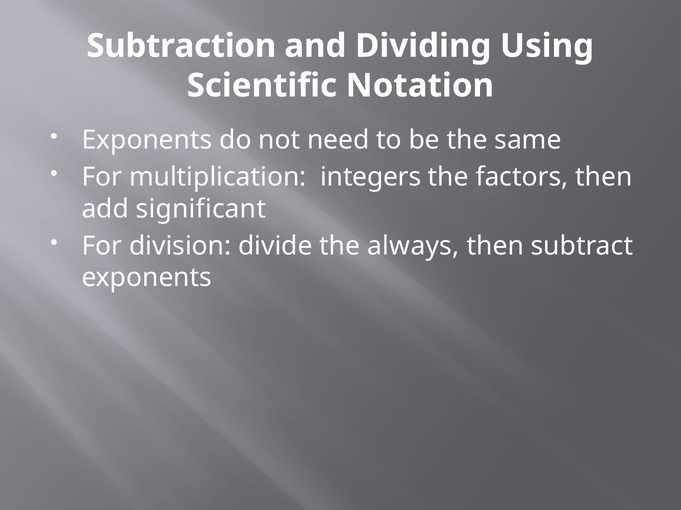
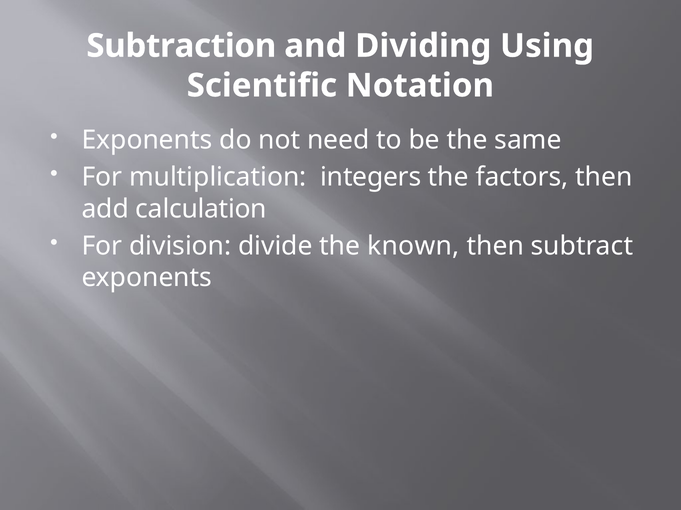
significant: significant -> calculation (201, 209)
always: always -> known (413, 246)
